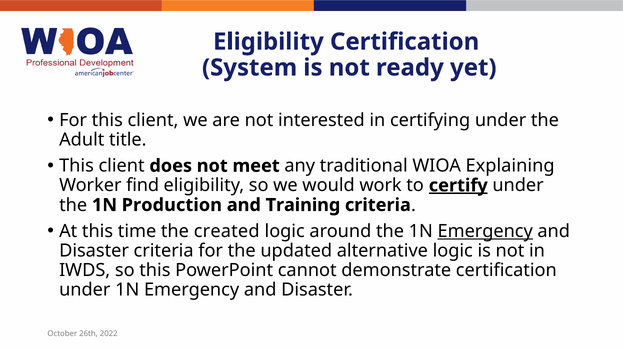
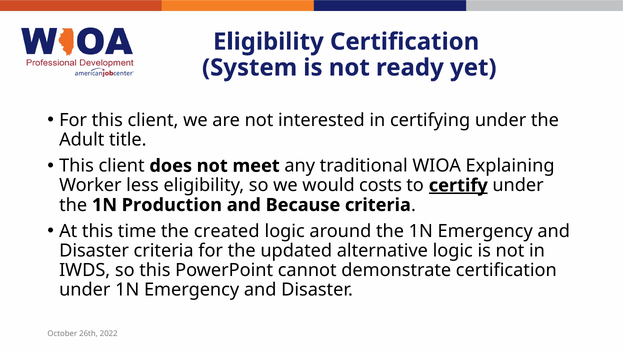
find: find -> less (142, 186)
work: work -> costs (381, 186)
Training: Training -> Because (303, 205)
Emergency underline: present -> none (485, 231)
